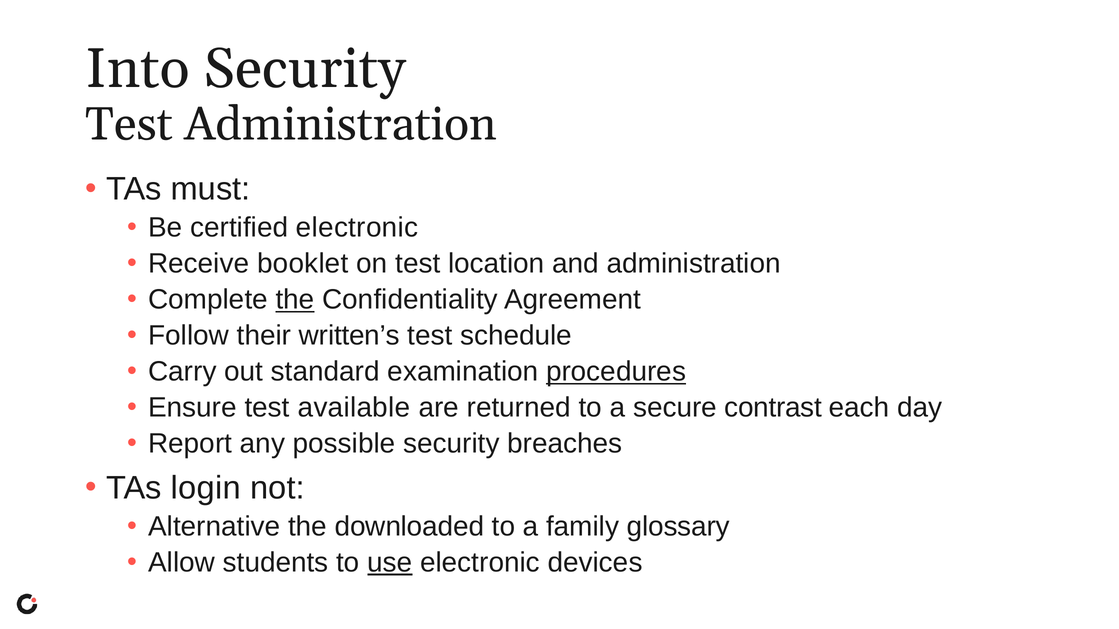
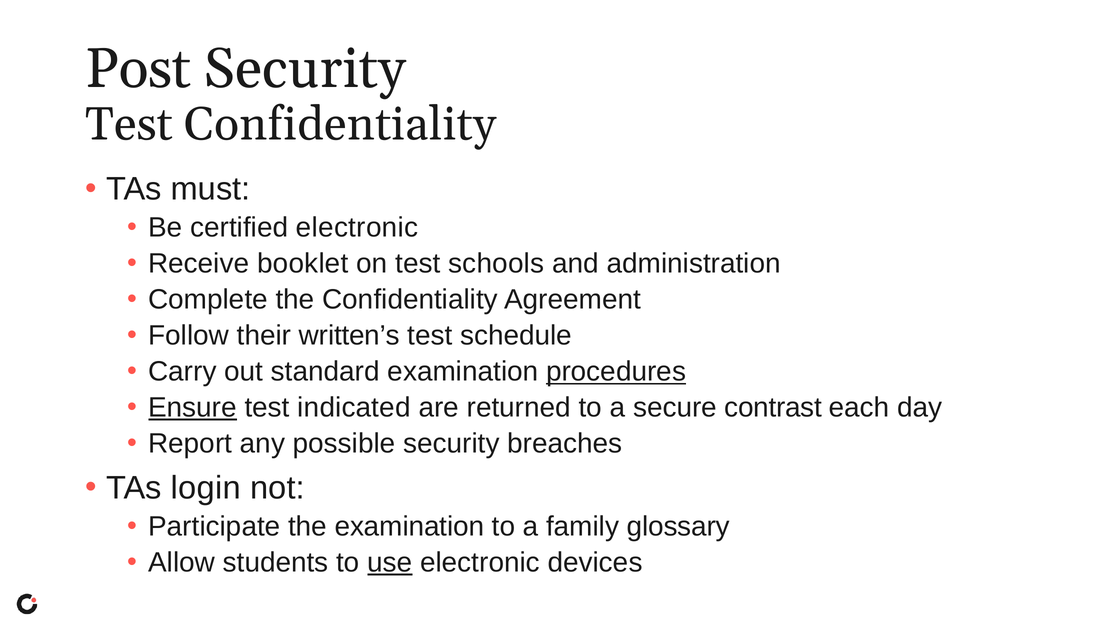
Into: Into -> Post (138, 69)
Test Administration: Administration -> Confidentiality (340, 124)
location: location -> schools (496, 264)
the underline: present -> none (295, 300)
Ensure underline: none -> present (193, 408)
available: available -> indicated (354, 408)
Alternative: Alternative -> Participate (214, 527)
the downloaded: downloaded -> examination (409, 527)
